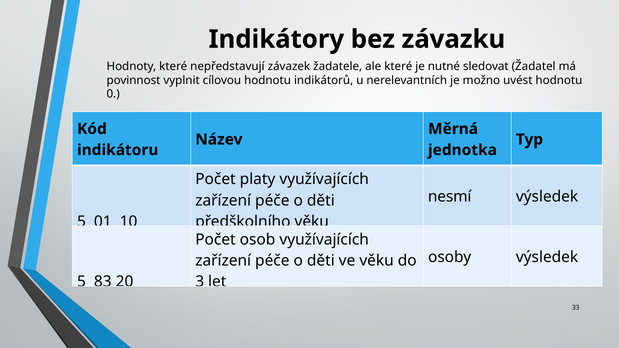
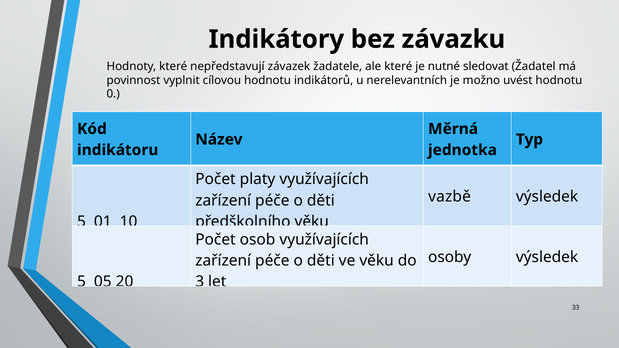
nesmí: nesmí -> vazbě (450, 197)
83: 83 -> 05 (103, 282)
